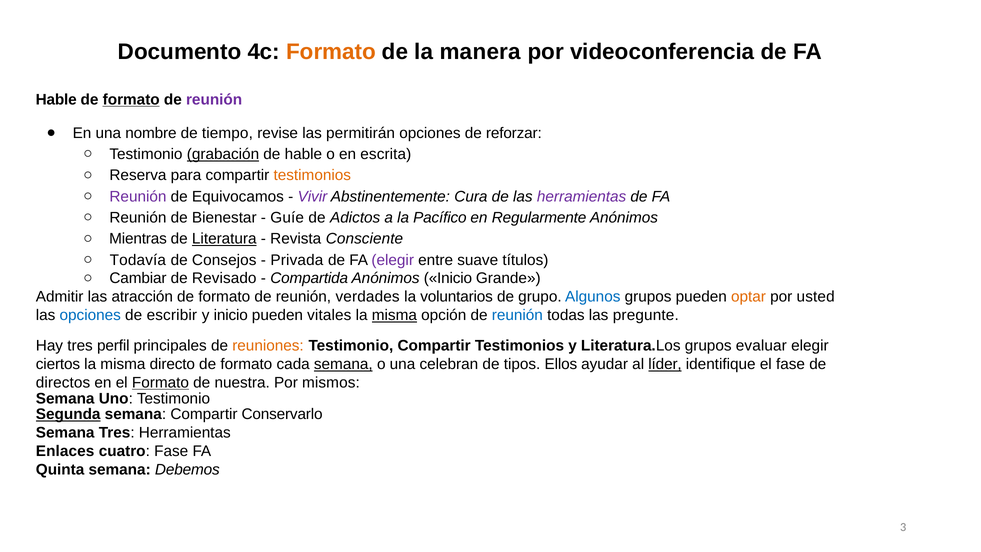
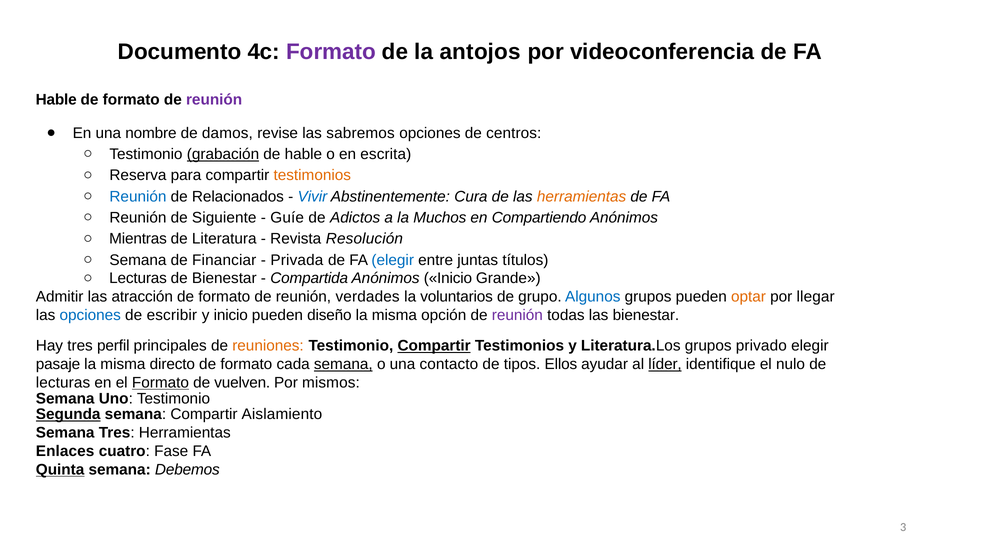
Formato colour: orange -> purple (331, 52)
manera: manera -> antojos (480, 52)
formato underline: present -> none (131, 100)
tiempo: tiempo -> damos (227, 133)
permitirán: permitirán -> sabremos (361, 133)
reforzar: reforzar -> centros (514, 133)
Reunión colour: purple -> blue (138, 197)
Equivocamos: Equivocamos -> Relacionados (238, 197)
Vivir colour: purple -> blue (312, 197)
herramientas colour: purple -> orange (582, 197)
Bienestar: Bienestar -> Siguiente (224, 218)
Pacífico: Pacífico -> Muchos (440, 218)
Regularmente: Regularmente -> Compartiendo (539, 218)
Literatura underline: present -> none (224, 239)
Consciente: Consciente -> Resolución (364, 239)
Todavía: Todavía -> Semana (138, 260)
Consejos: Consejos -> Financiar (224, 260)
elegir colour: purple -> blue (393, 260)
suave: suave -> juntas (478, 260)
Cambiar: Cambiar -> Lecturas (138, 278)
de Revisado: Revisado -> Bienestar (224, 278)
usted: usted -> llegar (816, 297)
vitales: vitales -> diseño (329, 315)
misma underline: present -> none (394, 315)
reunión colour: blue -> purple (517, 315)
las pregunte: pregunte -> bienestar (646, 315)
Compartir underline: none -> present (434, 346)
evaluar: evaluar -> privado (761, 346)
ciertos: ciertos -> pasaje (58, 364)
celebran: celebran -> contacto (449, 364)
el fase: fase -> nulo (791, 364)
directos: directos -> lecturas (63, 383)
nuestra: nuestra -> vuelven (242, 383)
Conservarlo: Conservarlo -> Aislamiento (282, 414)
Quinta underline: none -> present (60, 470)
